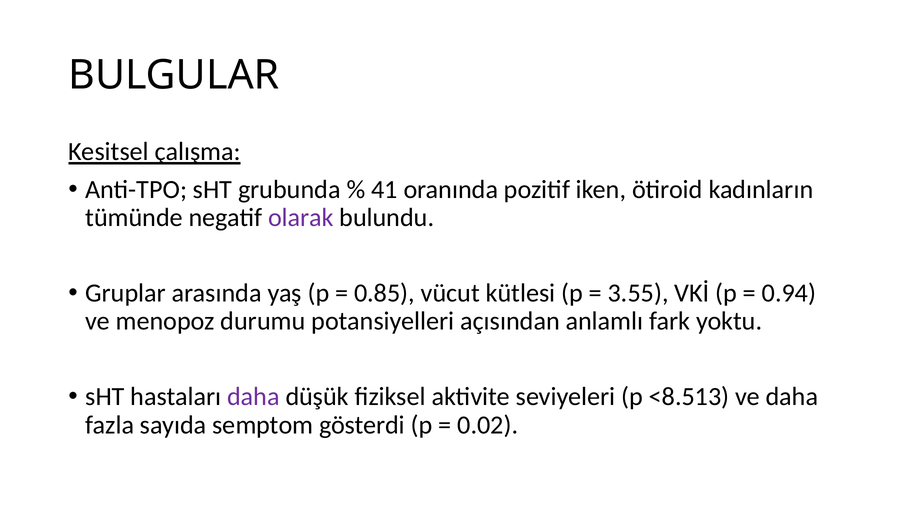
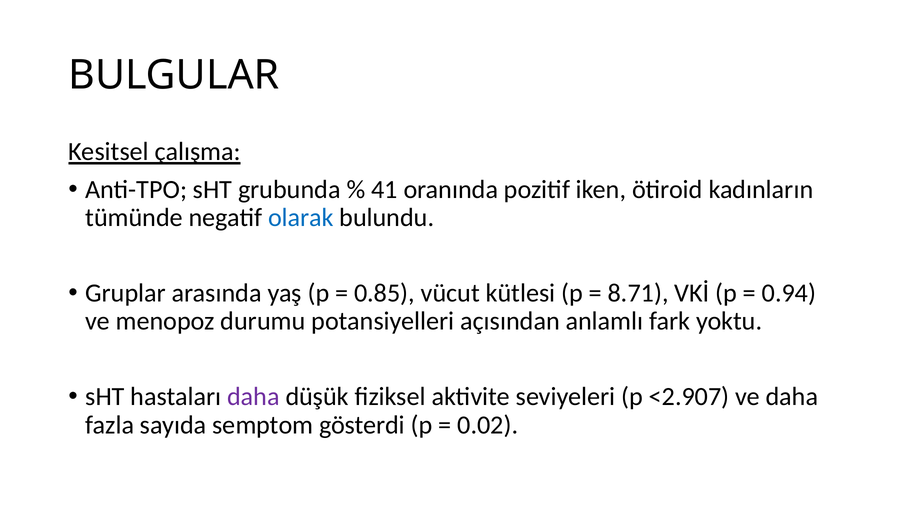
olarak colour: purple -> blue (301, 218)
3.55: 3.55 -> 8.71 (638, 293)
<8.513: <8.513 -> <2.907 (689, 397)
